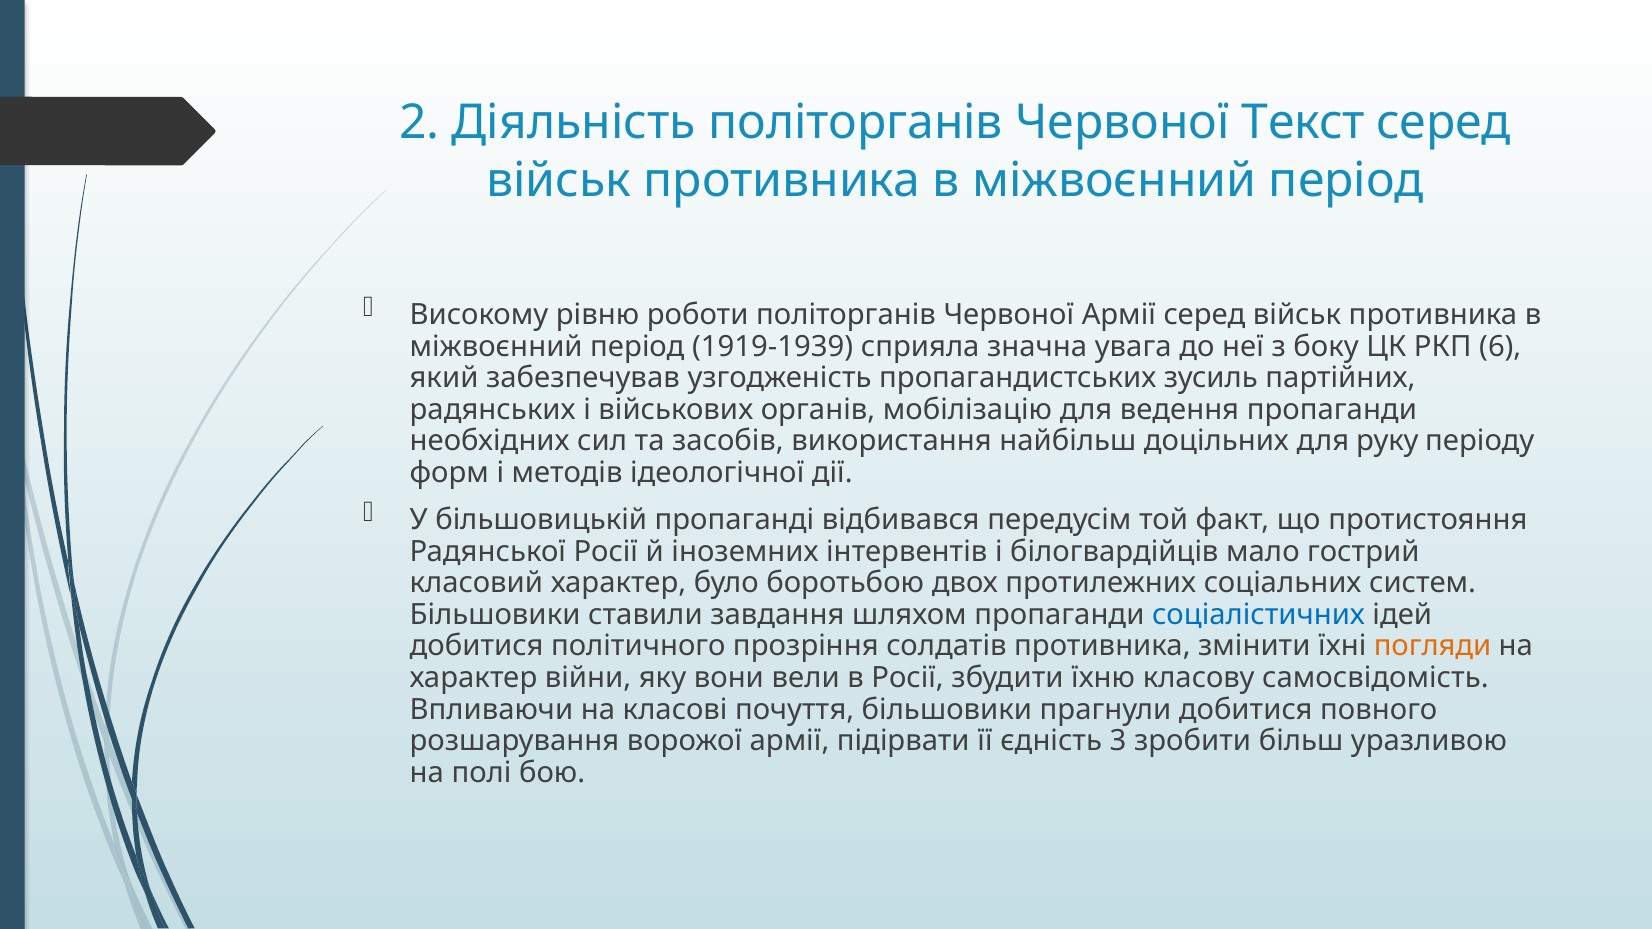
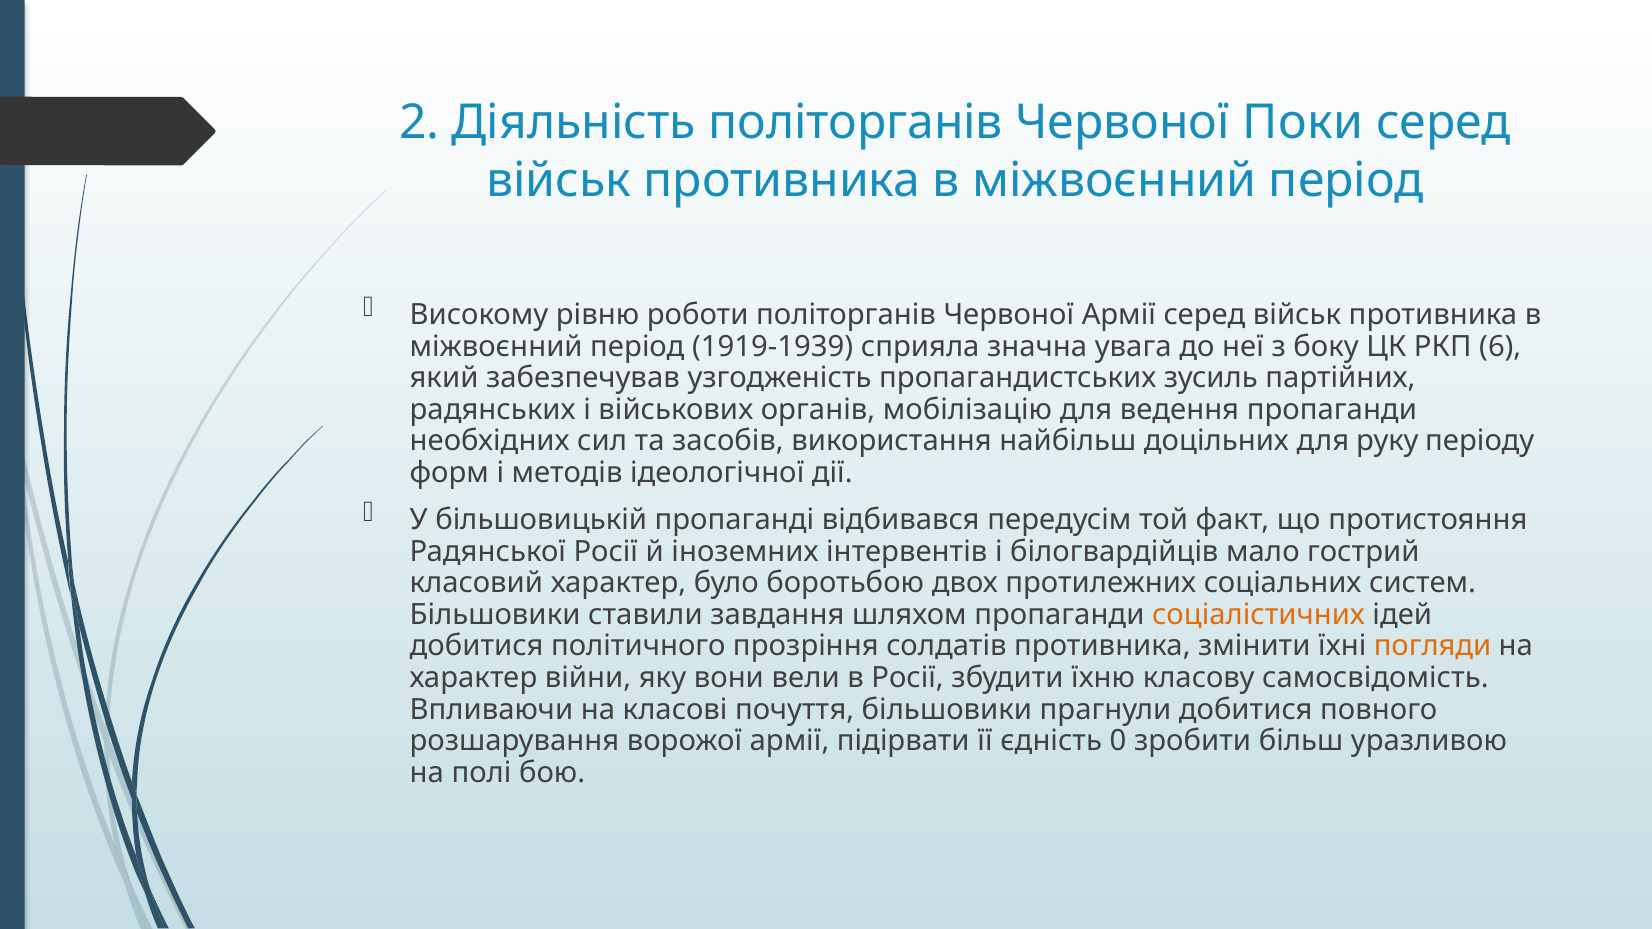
Текст: Текст -> Поки (1303, 123)
соціалістичних colour: blue -> orange (1258, 615)
3: 3 -> 0 (1118, 741)
